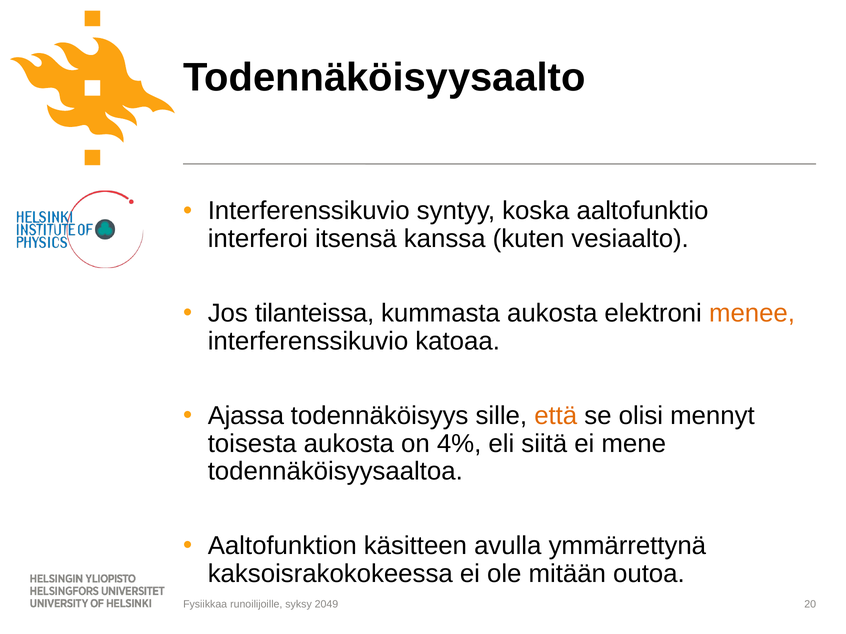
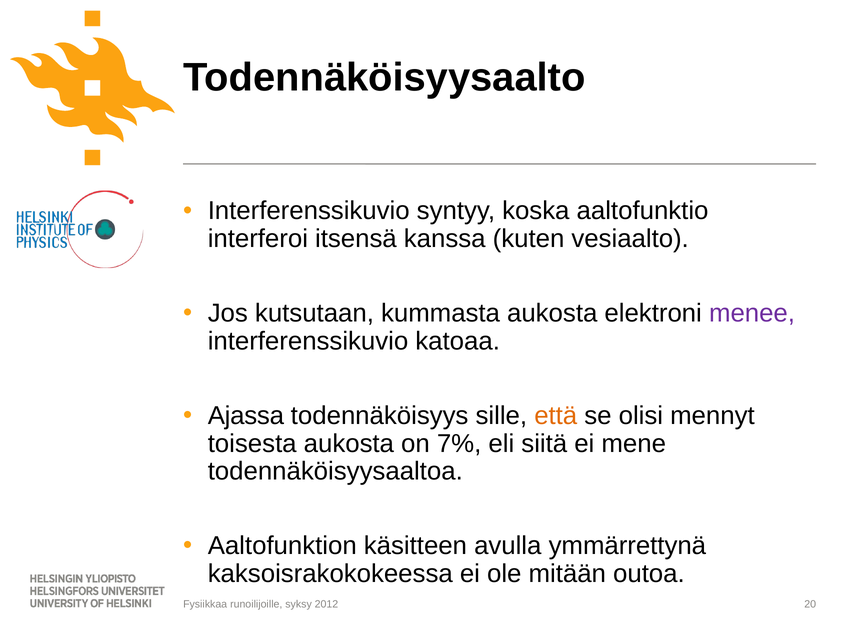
tilanteissa: tilanteissa -> kutsutaan (314, 314)
menee colour: orange -> purple (752, 314)
4%: 4% -> 7% (459, 444)
2049: 2049 -> 2012 (326, 605)
